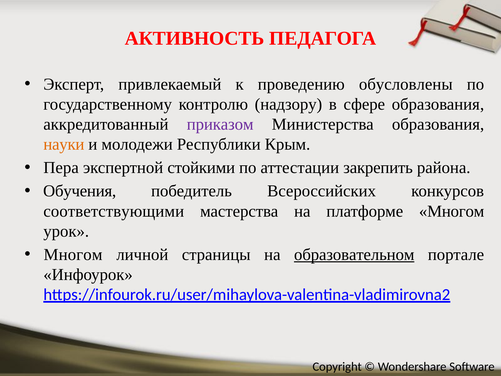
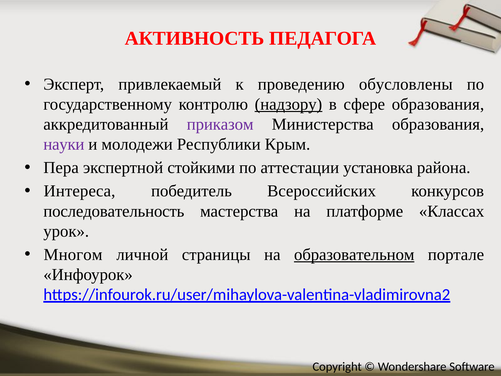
надзору underline: none -> present (288, 104)
науки colour: orange -> purple (64, 144)
закрепить: закрепить -> установка (378, 168)
Обучения: Обучения -> Интереса (80, 191)
соответствующими: соответствующими -> последовательность (114, 211)
платформе Многом: Многом -> Классах (452, 211)
